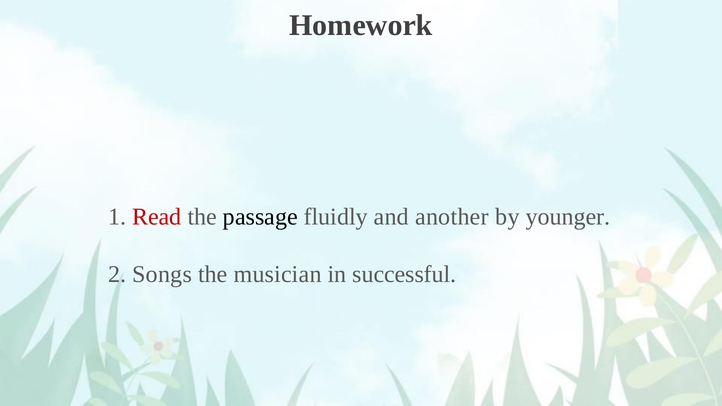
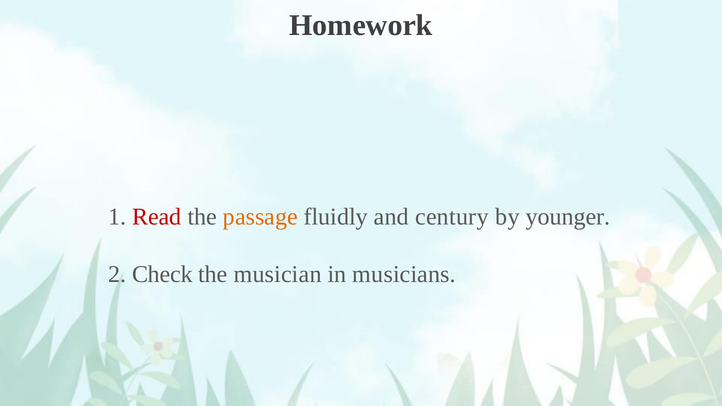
passage colour: black -> orange (260, 217)
another: another -> century (452, 217)
Songs: Songs -> Check (162, 275)
successful: successful -> musicians (404, 275)
